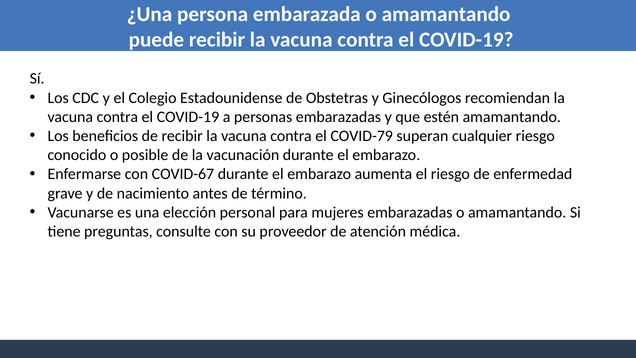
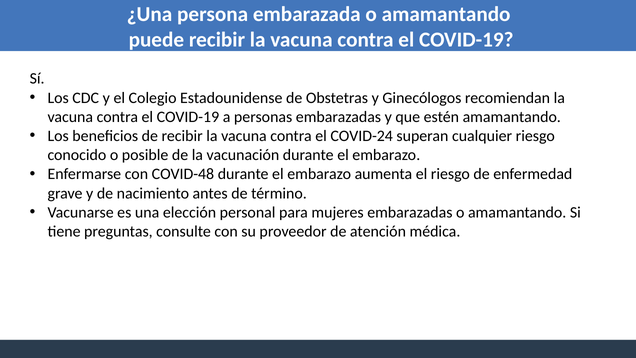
COVID-79: COVID-79 -> COVID-24 (362, 136)
COVID-67: COVID-67 -> COVID-48 (183, 174)
